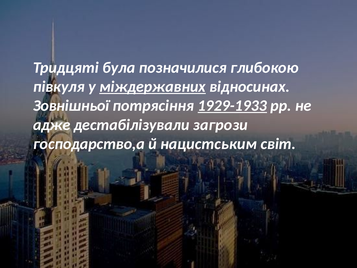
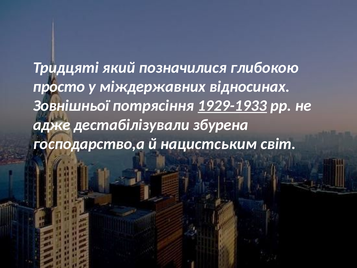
була: була -> який (119, 68)
півкуля: півкуля -> просто (59, 87)
міждержавних underline: present -> none (153, 87)
загрози: загрози -> збурена (221, 125)
